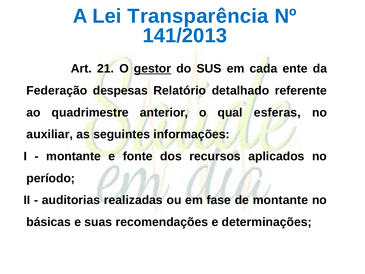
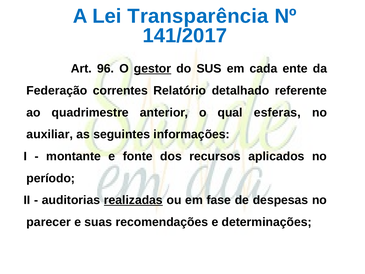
141/2013: 141/2013 -> 141/2017 (185, 36)
21: 21 -> 96 (106, 69)
despesas: despesas -> correntes (120, 90)
realizadas underline: none -> present (133, 200)
de montante: montante -> despesas (281, 200)
básicas: básicas -> parecer (49, 222)
